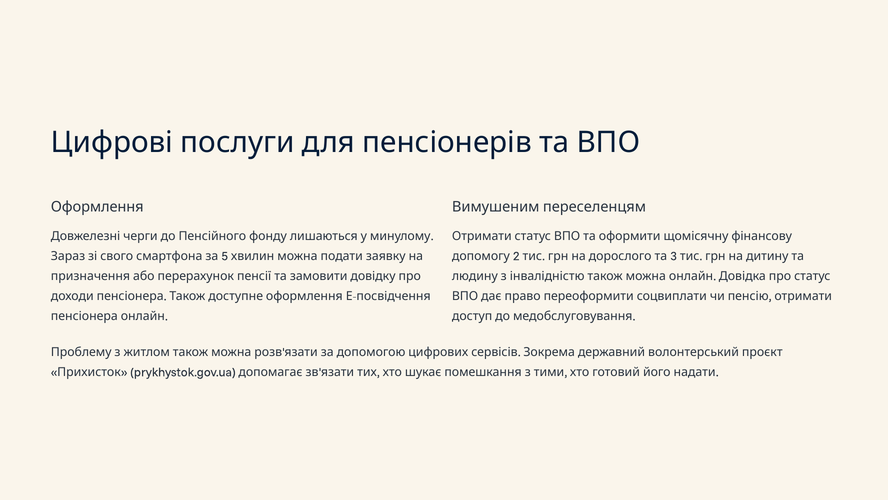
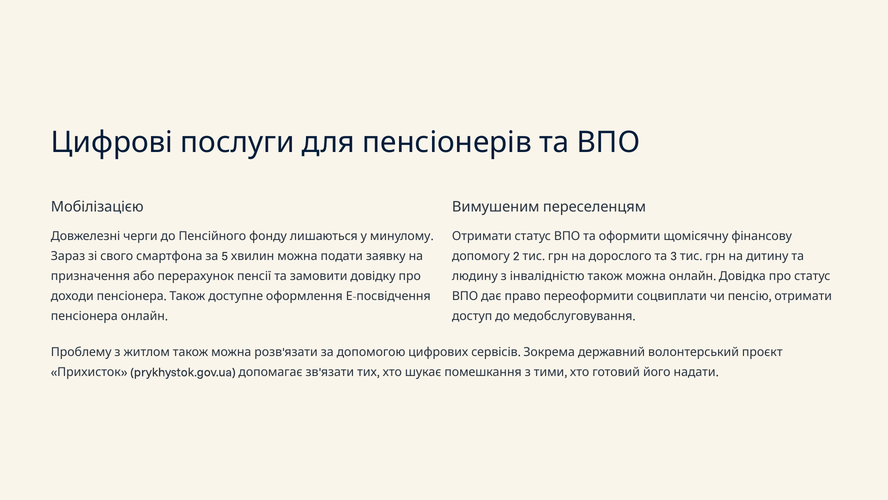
Оформлення: Оформлення -> Мобілізацією (97, 207)
